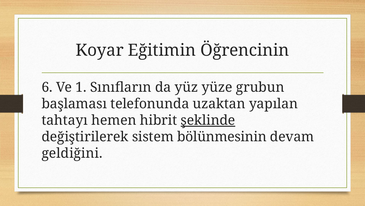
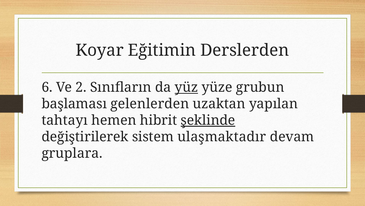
Öğrencinin: Öğrencinin -> Derslerden (245, 50)
1: 1 -> 2 (81, 87)
yüz underline: none -> present (186, 87)
telefonunda: telefonunda -> gelenlerden (150, 104)
bölünmesinin: bölünmesinin -> ulaşmaktadır (222, 136)
geldiğini: geldiğini -> gruplara (72, 153)
